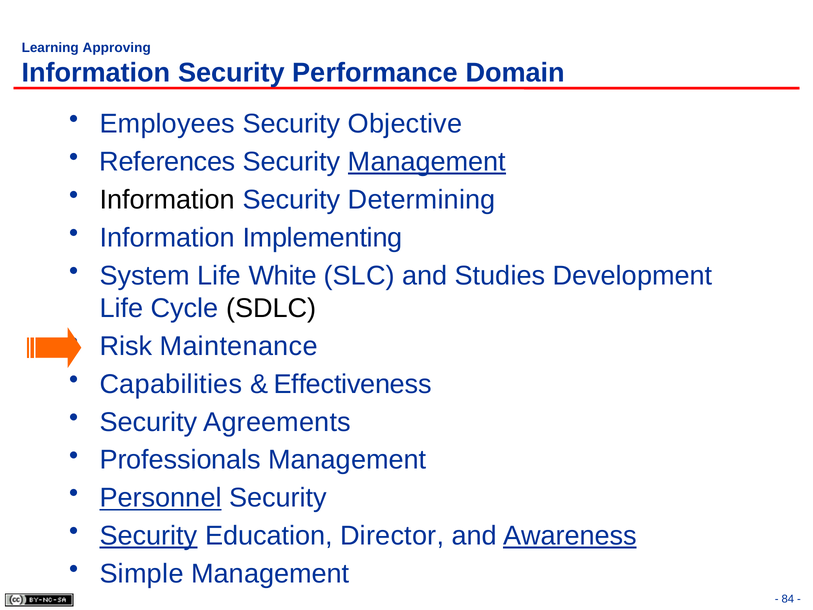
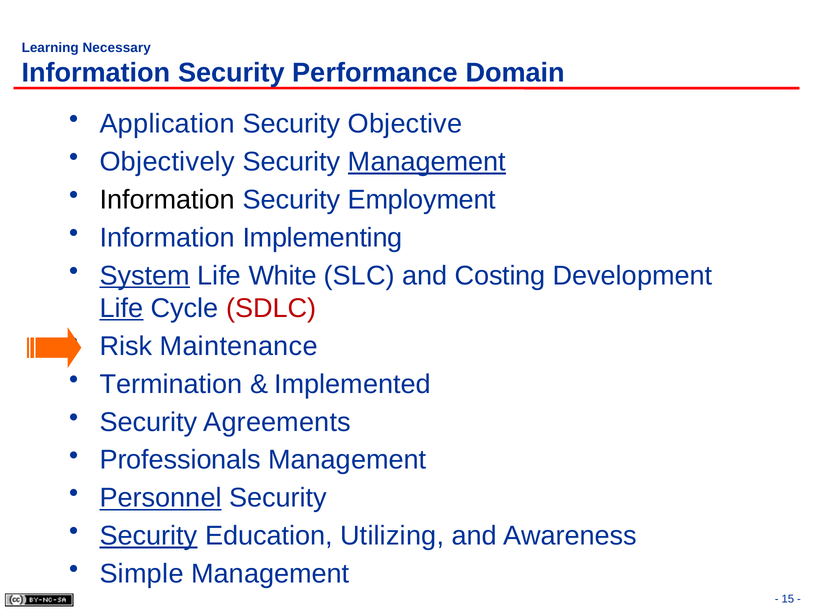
Approving: Approving -> Necessary (117, 48)
Employees: Employees -> Application (167, 124)
References: References -> Objectively (167, 162)
Determining: Determining -> Employment (422, 200)
System underline: none -> present (145, 276)
Studies: Studies -> Costing (500, 276)
Life underline: none -> present (121, 308)
SDLC colour: black -> red (271, 308)
Capabilities: Capabilities -> Termination (171, 384)
Effectiveness: Effectiveness -> Implemented (353, 384)
Director: Director -> Utilizing (392, 536)
Awareness underline: present -> none (570, 536)
84: 84 -> 15 (788, 599)
